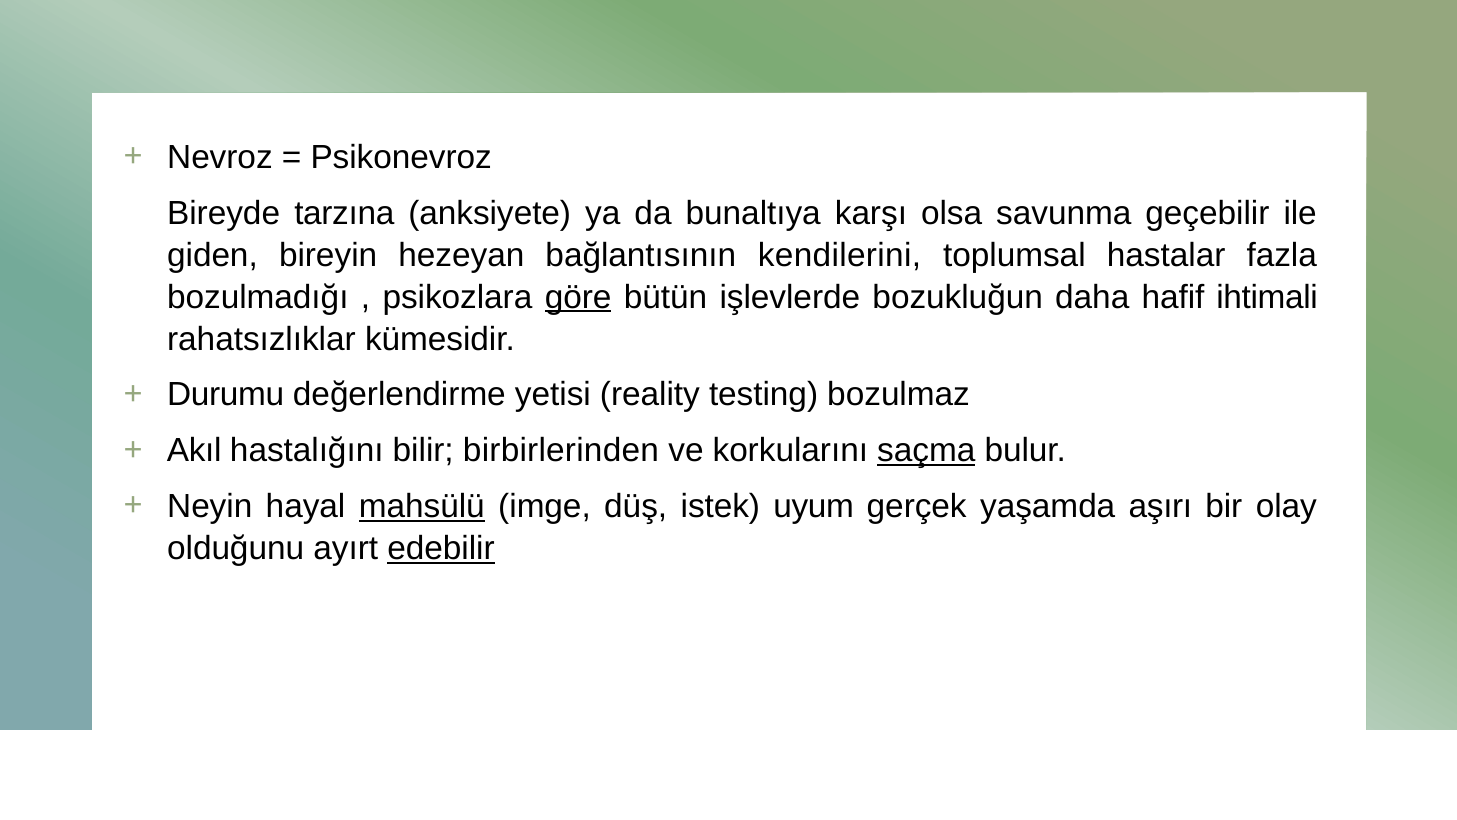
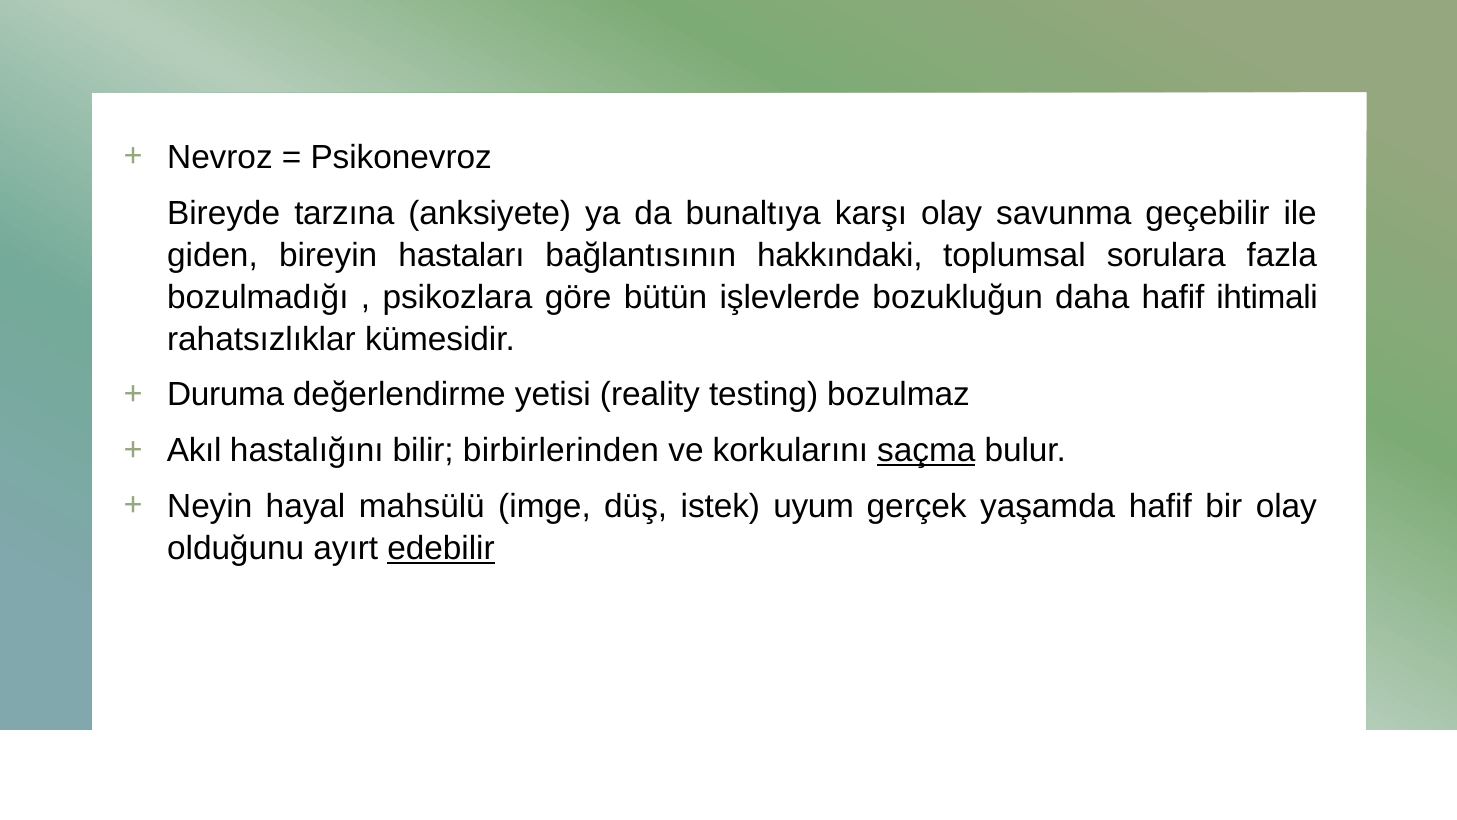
karşı olsa: olsa -> olay (952, 213)
hezeyan: hezeyan -> hastaları (461, 255)
kendilerini: kendilerini -> hakkındaki (840, 255)
hastalar: hastalar -> sorulara (1166, 255)
göre underline: present -> none (578, 297)
Durumu: Durumu -> Duruma (226, 395)
mahsülü underline: present -> none (422, 506)
yaşamda aşırı: aşırı -> hafif (1160, 506)
